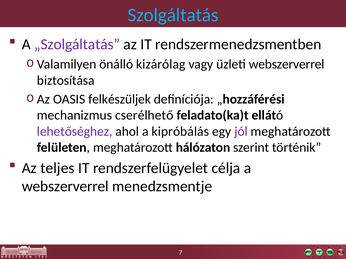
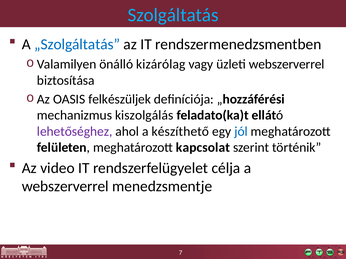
„Szolgáltatás colour: purple -> blue (77, 44)
cserélhető: cserélhető -> kiszolgálás (144, 116)
kipróbálás: kipróbálás -> készíthető (180, 132)
jól colour: purple -> blue (241, 132)
hálózaton: hálózaton -> kapcsolat (203, 148)
teljes: teljes -> video (57, 168)
